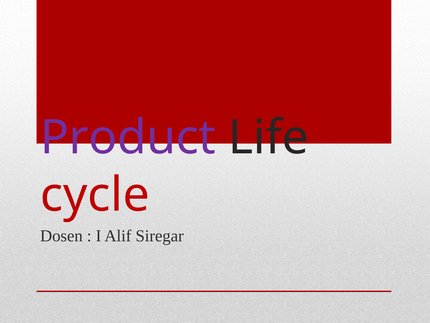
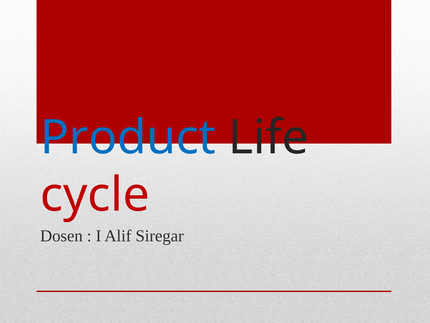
Product colour: purple -> blue (128, 137)
